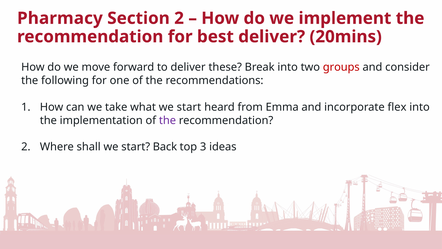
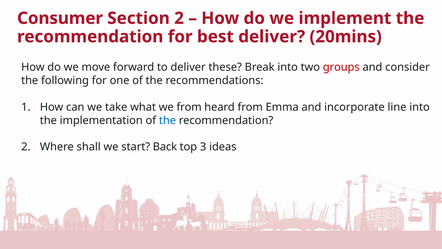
Pharmacy: Pharmacy -> Consumer (60, 18)
what we start: start -> from (189, 107)
flex: flex -> line (397, 107)
the colour: purple -> blue (167, 120)
